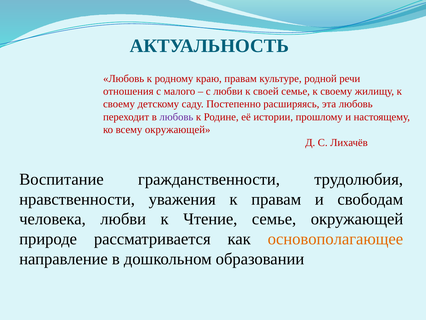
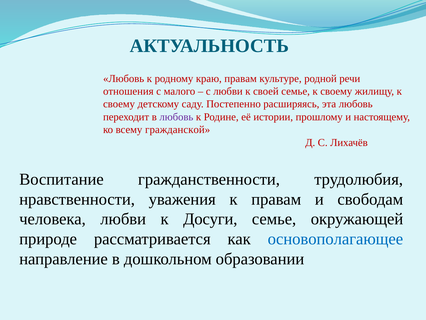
всему окружающей: окружающей -> гражданской (178, 130)
Чтение: Чтение -> Досуги (210, 219)
основополагающее colour: orange -> blue (335, 239)
